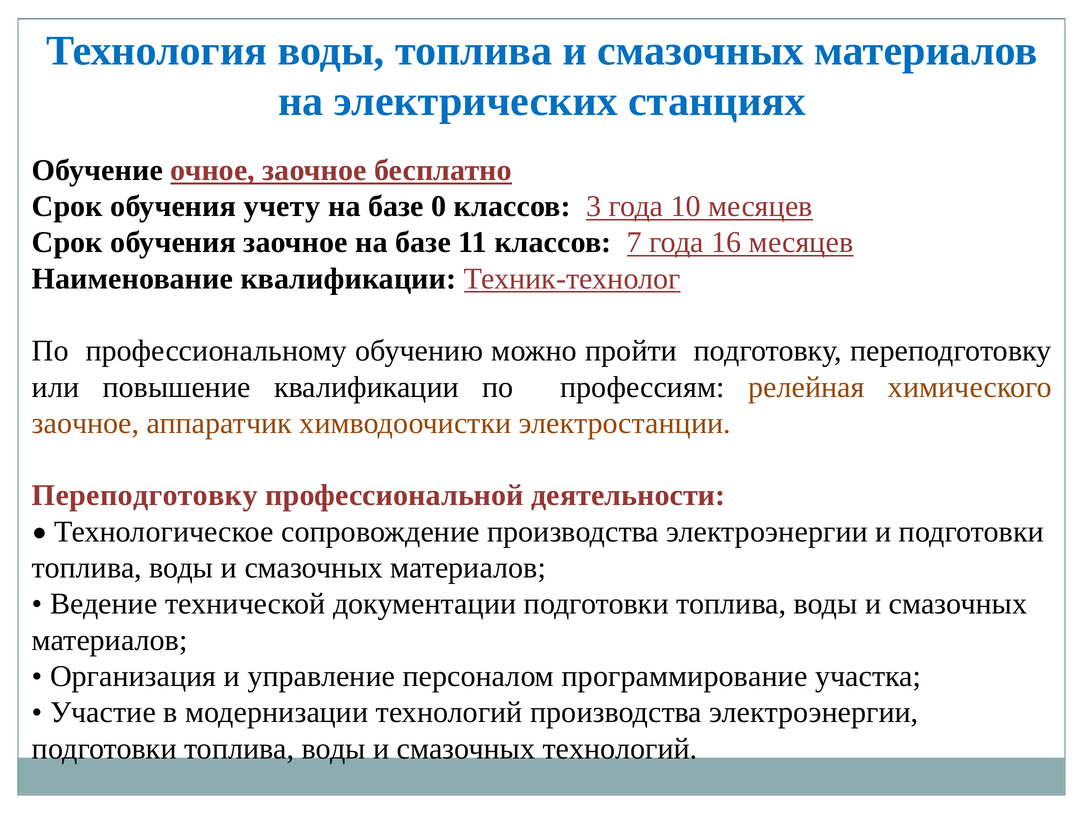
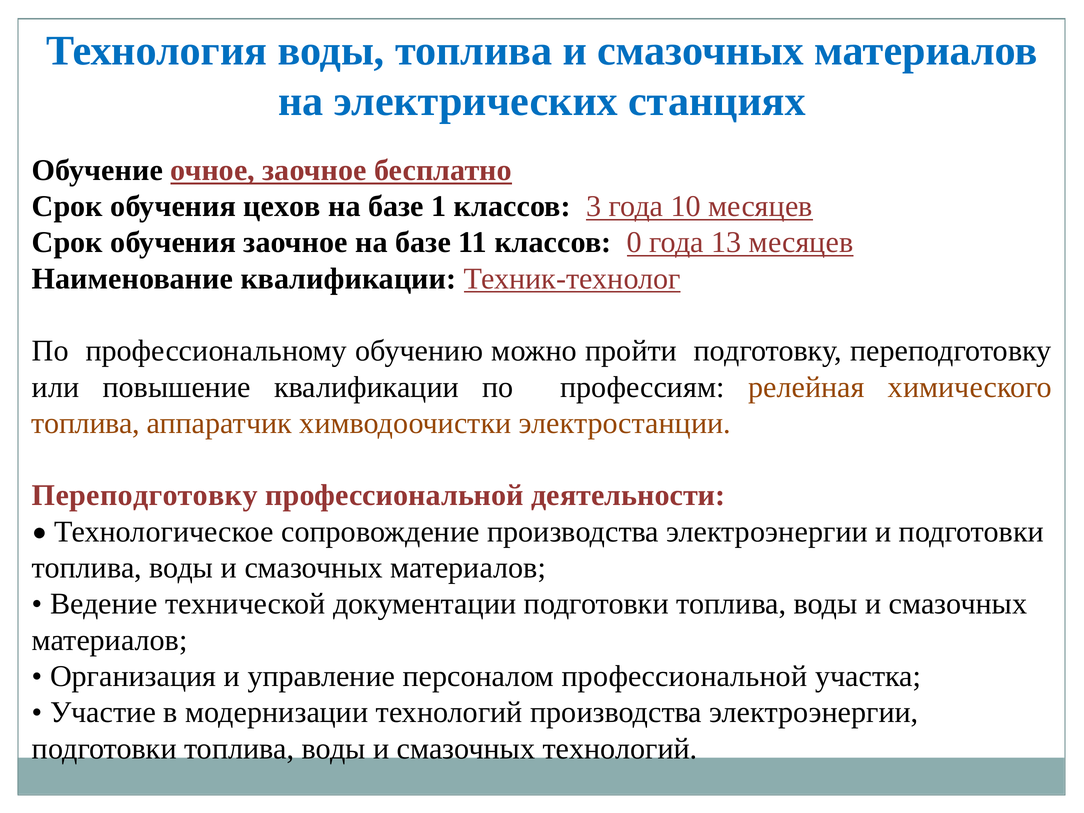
учету: учету -> цехов (282, 206)
0: 0 -> 1 (439, 206)
7: 7 -> 0 (634, 242)
16: 16 -> 13 (726, 242)
заочное: заочное -> топлива (86, 423)
персоналом программирование: программирование -> профессиональной (685, 676)
